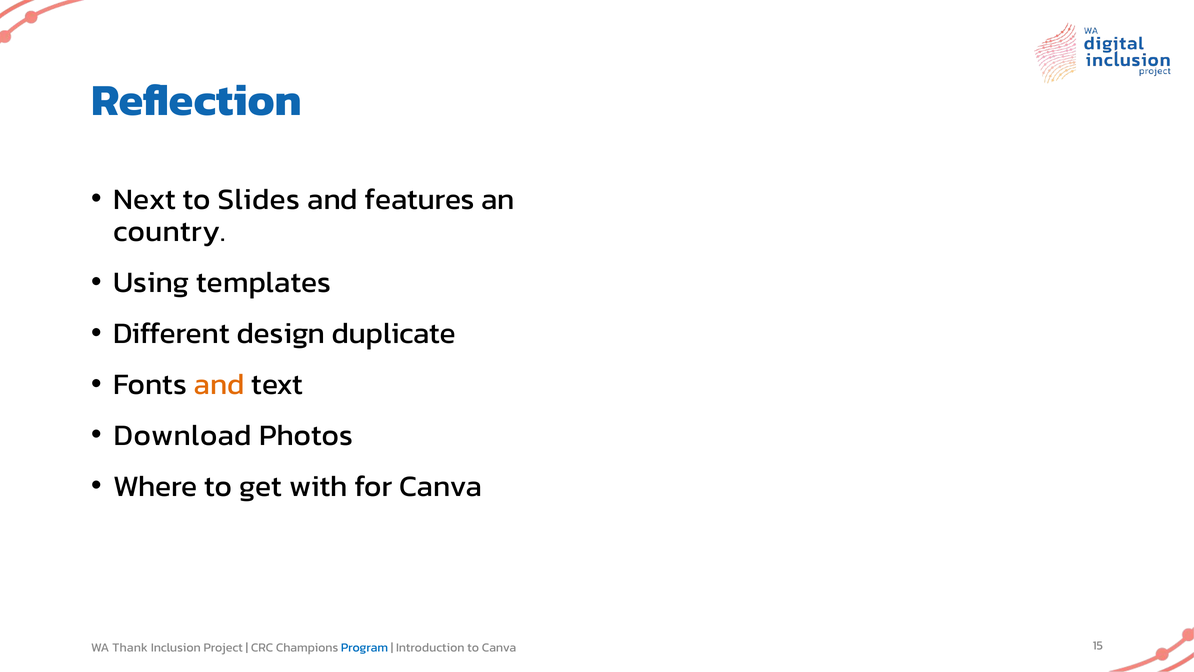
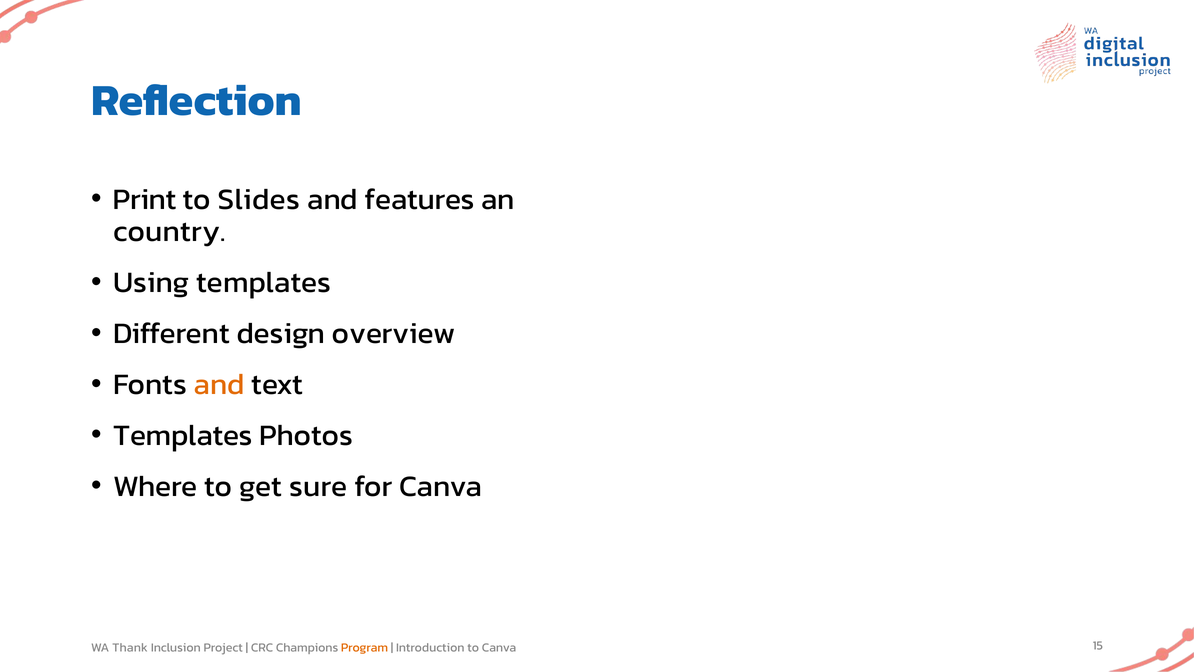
Next: Next -> Print (145, 199)
duplicate: duplicate -> overview (394, 333)
Download: Download -> Templates (183, 435)
with: with -> sure (318, 486)
Program colour: blue -> orange (365, 647)
